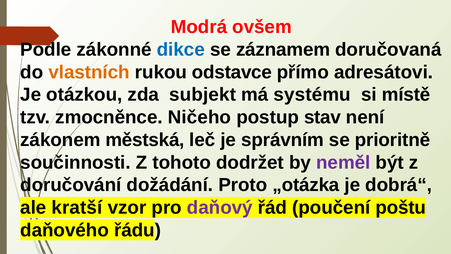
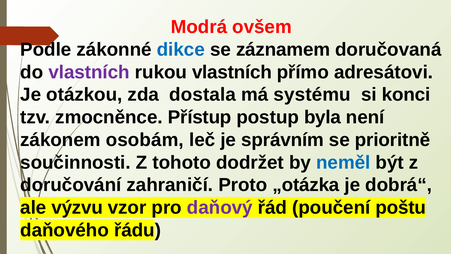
vlastních colour: orange -> purple (89, 72)
rukou odstavce: odstavce -> vlastních (232, 72)
subjekt: subjekt -> dostala (203, 95)
místě: místě -> konci (406, 95)
Ničeho: Ničeho -> Přístup (200, 117)
stav: stav -> byla (323, 117)
městská: městská -> osobám (145, 140)
neměl colour: purple -> blue (343, 162)
dožádání: dožádání -> zahraničí (170, 185)
kratší: kratší -> výzvu (77, 207)
